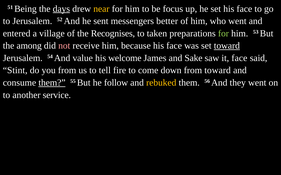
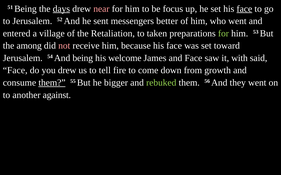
near colour: yellow -> pink (101, 9)
face underline: none -> present (244, 9)
Recognises: Recognises -> Retaliation (113, 33)
toward underline: present -> none (227, 46)
And value: value -> being (83, 58)
and Sake: Sake -> Face (193, 58)
it face: face -> with (240, 58)
Stint: Stint -> Face (15, 71)
you from: from -> drew (67, 71)
from toward: toward -> growth (218, 71)
follow: follow -> bigger (116, 83)
rebuked colour: yellow -> light green (161, 83)
service: service -> against (57, 95)
